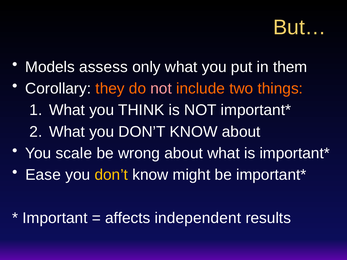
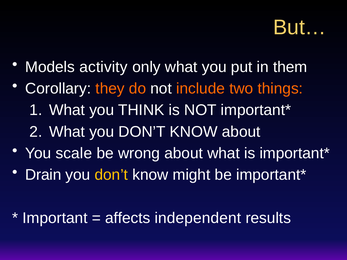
assess: assess -> activity (104, 67)
not colour: pink -> white (161, 89)
Ease: Ease -> Drain (43, 175)
